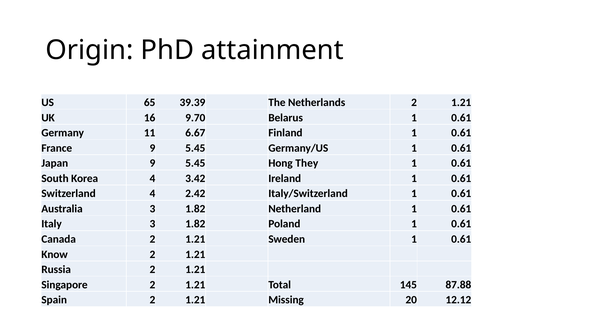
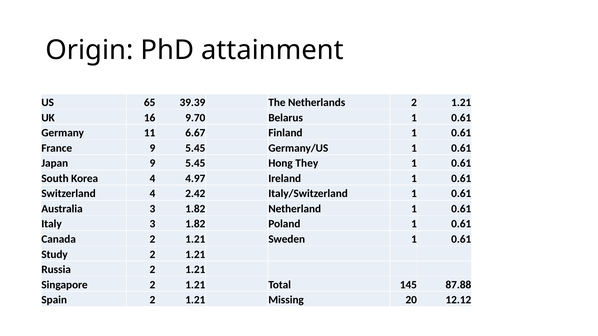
3.42: 3.42 -> 4.97 (195, 179)
Know: Know -> Study (55, 255)
